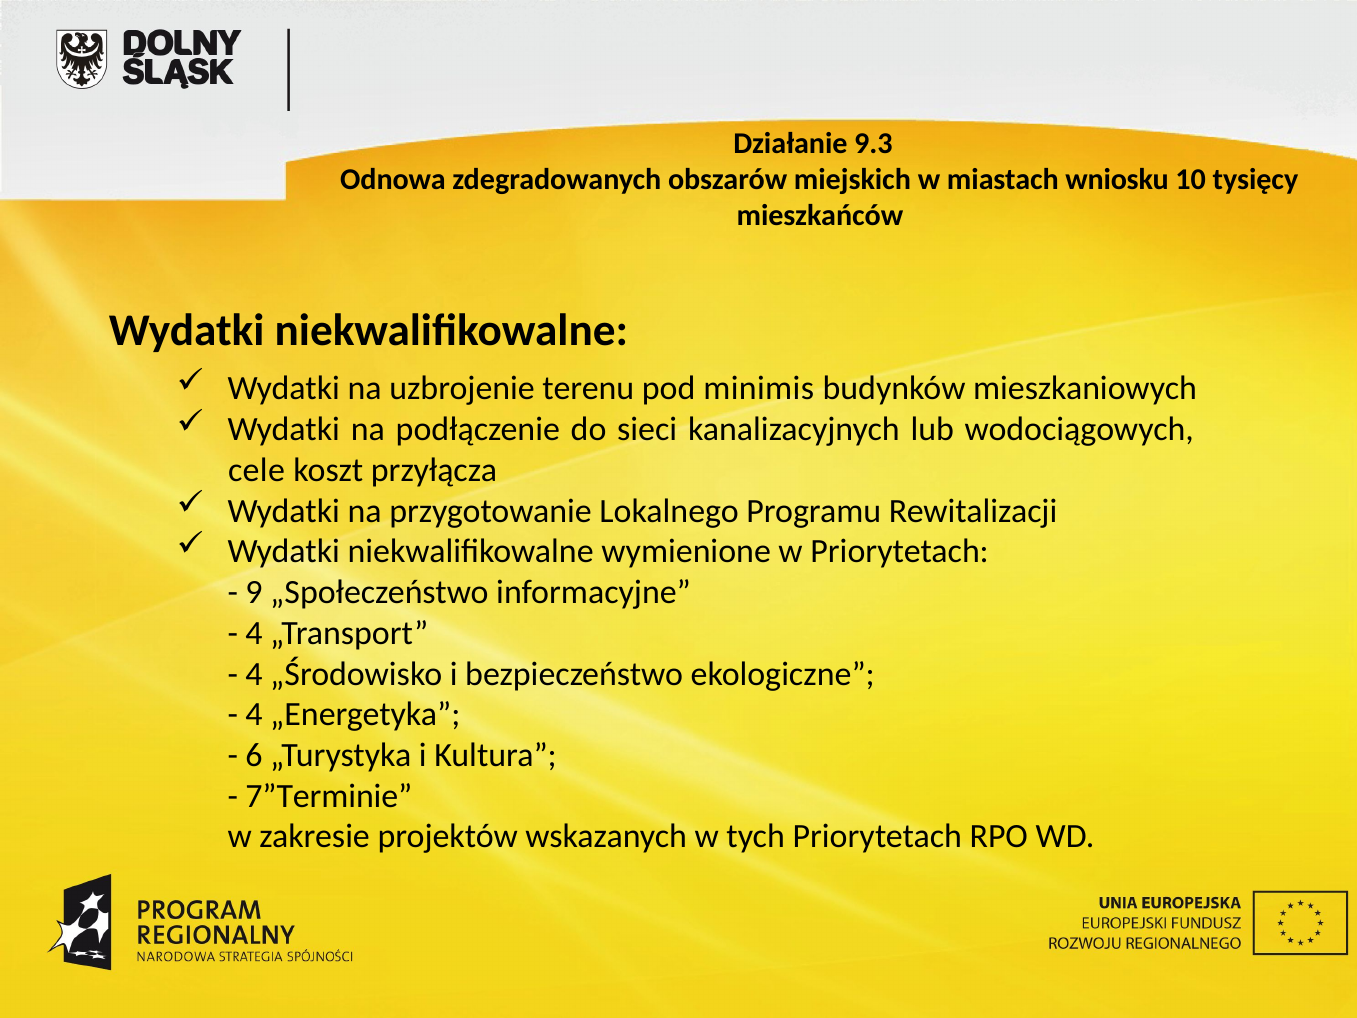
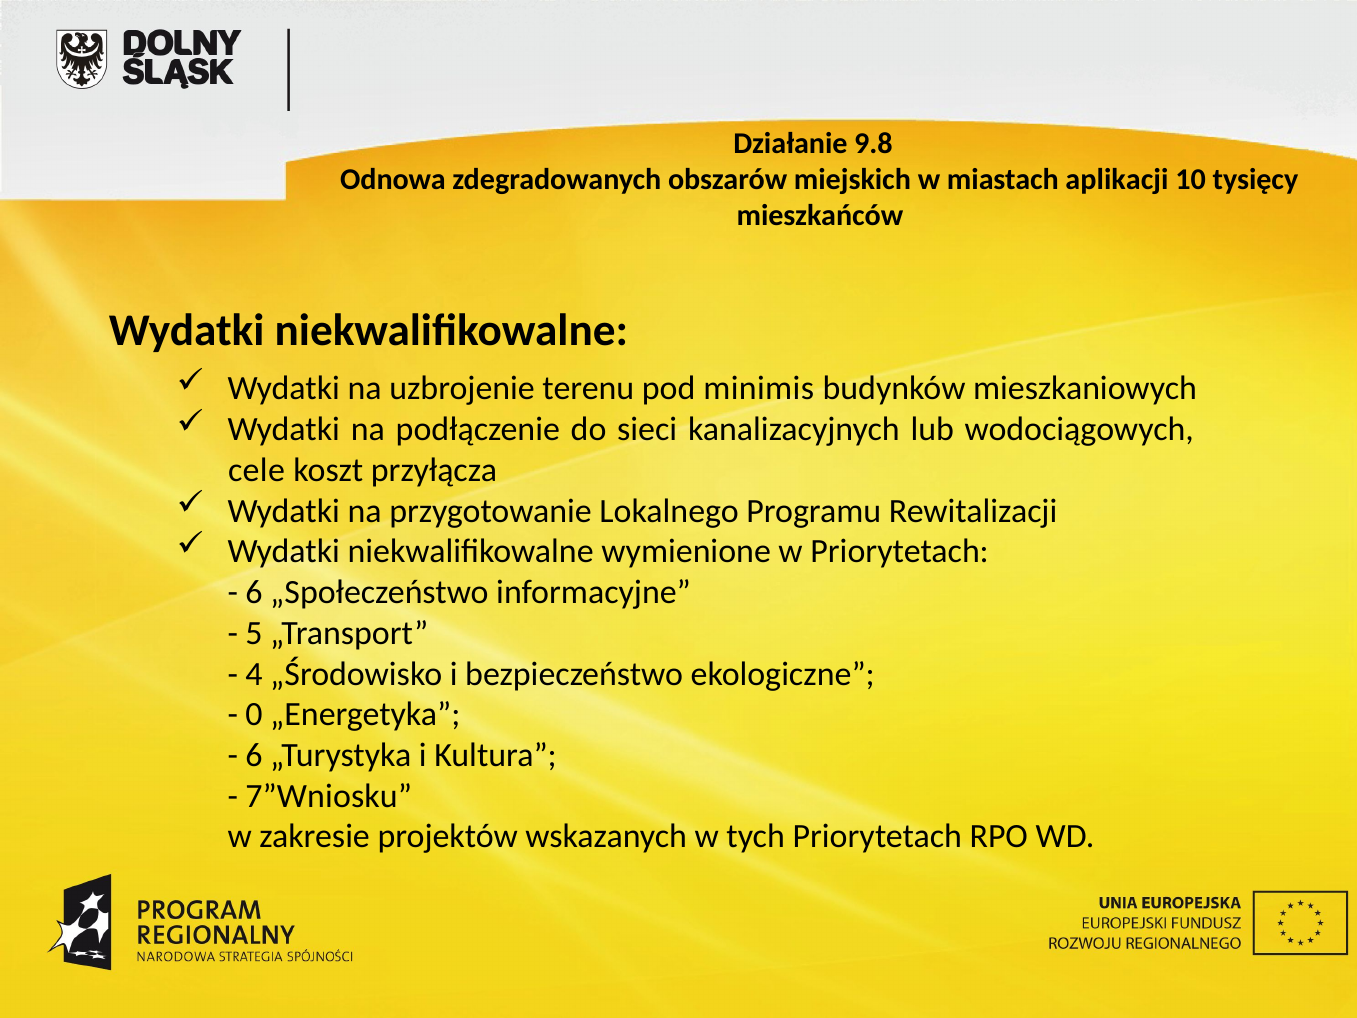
9.3: 9.3 -> 9.8 (873, 143)
wniosku: wniosku -> aplikacji (1117, 180)
9: 9 -> 6 (254, 592)
4: 4 -> 5 (254, 633)
4: 4 -> 0 (254, 714)
7”Terminie: 7”Terminie -> 7”Wniosku (329, 796)
